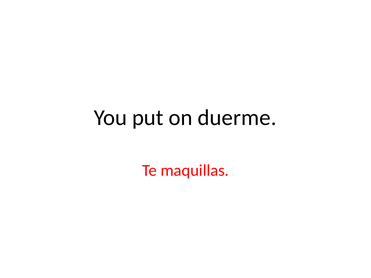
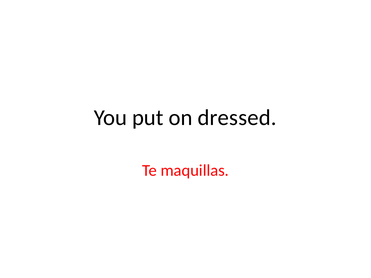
duerme: duerme -> dressed (237, 118)
